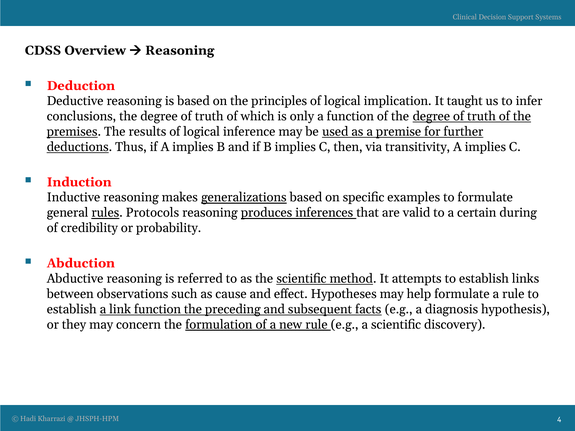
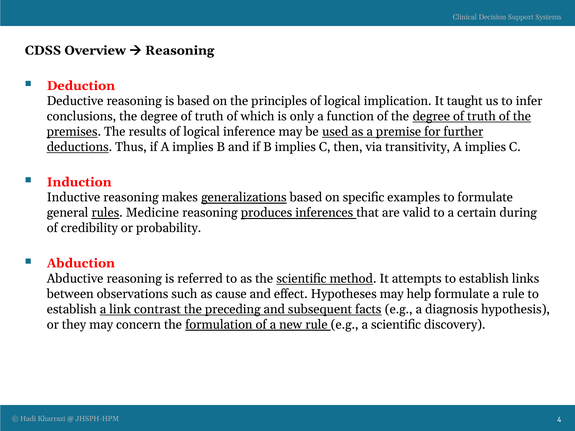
Protocols: Protocols -> Medicine (152, 213)
link function: function -> contrast (157, 309)
